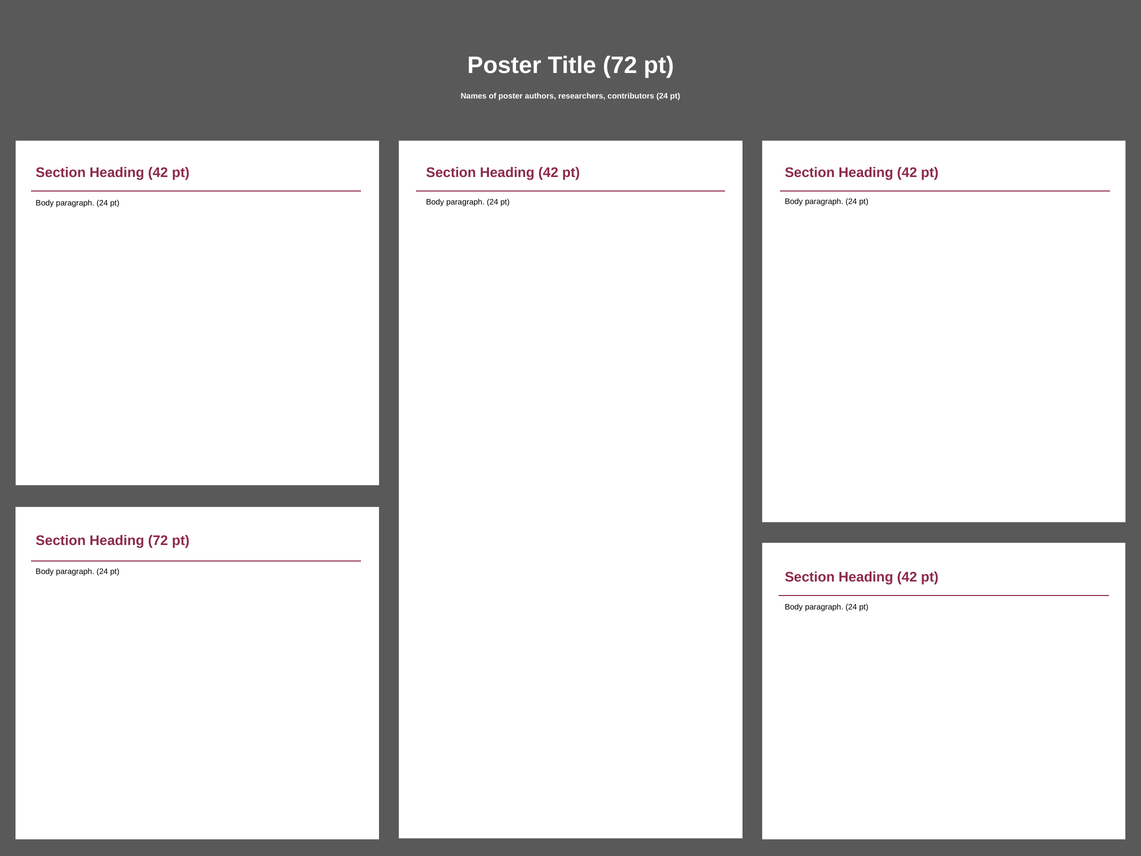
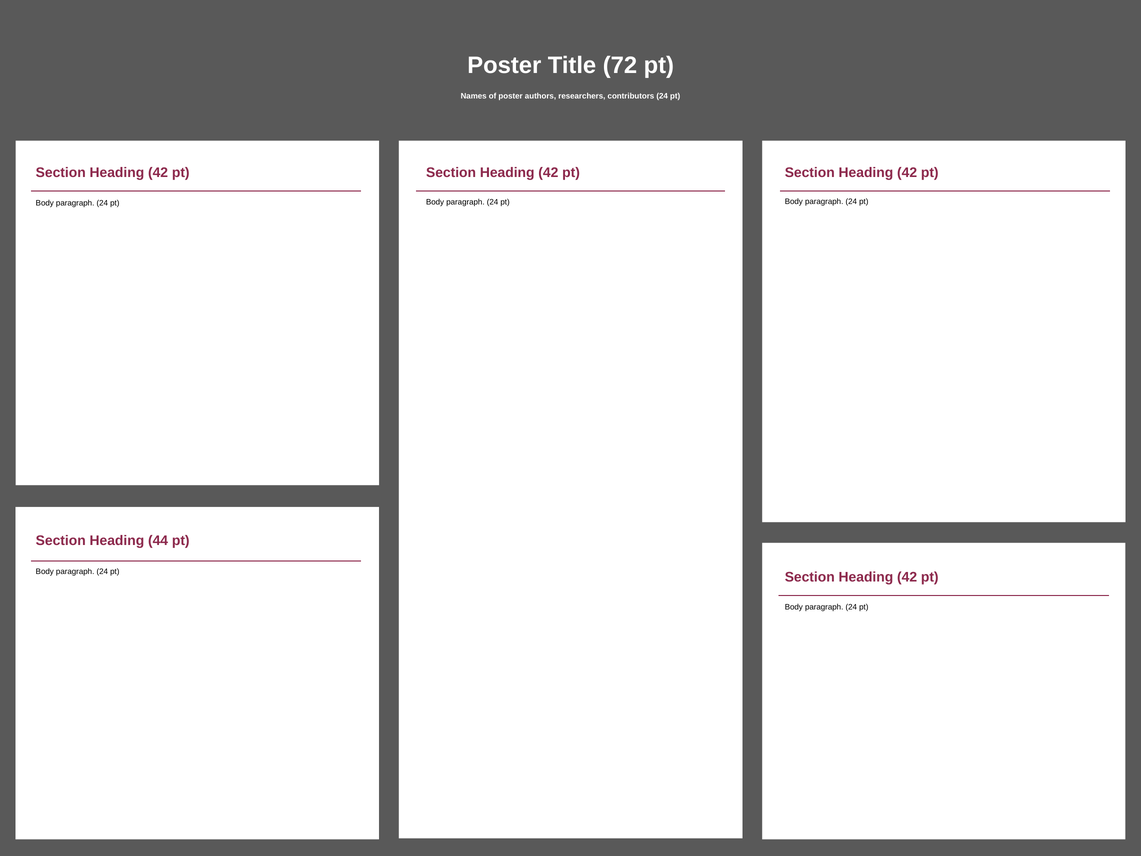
Heading 72: 72 -> 44 (158, 540)
